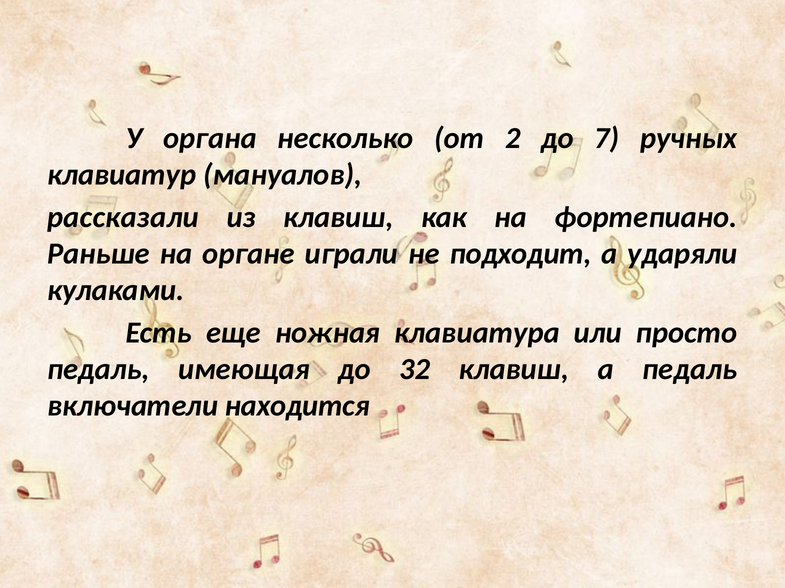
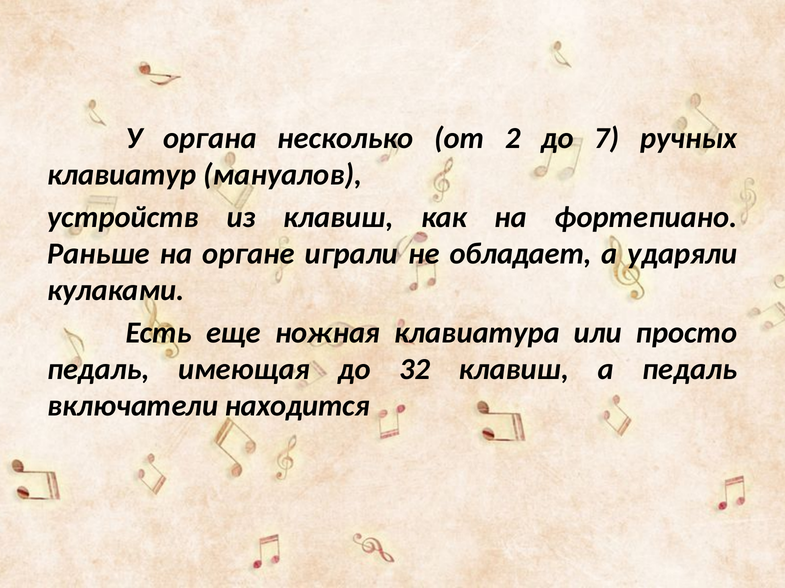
рассказали: рассказали -> устройств (123, 217)
подходит: подходит -> обладает (521, 254)
